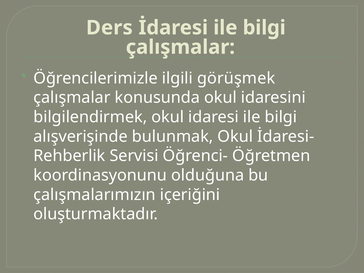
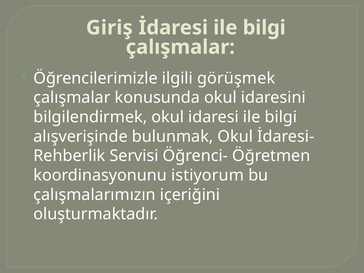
Ders: Ders -> Giriş (109, 28)
olduğuna: olduğuna -> istiyorum (208, 175)
